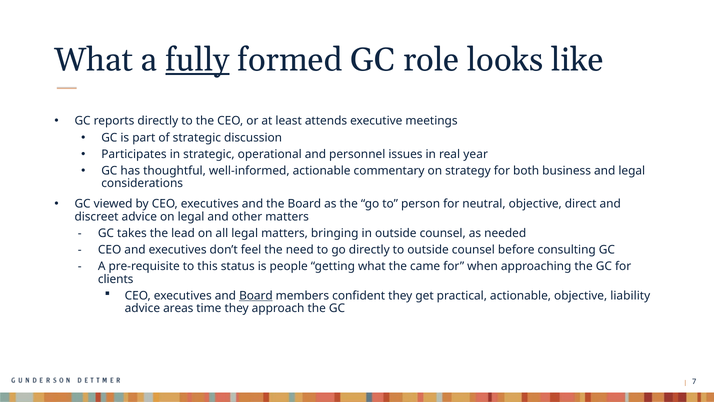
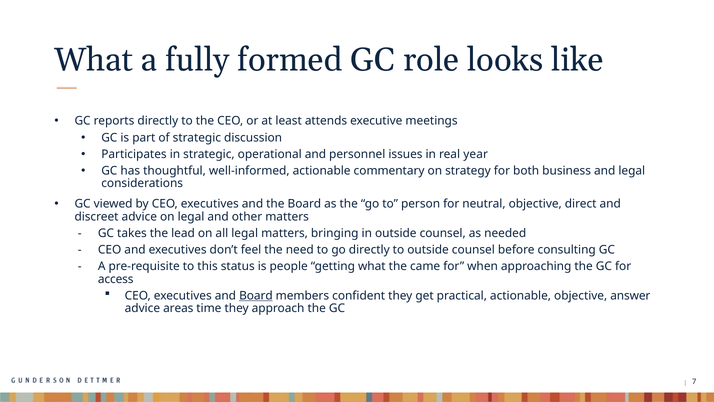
fully underline: present -> none (197, 60)
clients: clients -> access (116, 279)
liability: liability -> answer (630, 295)
